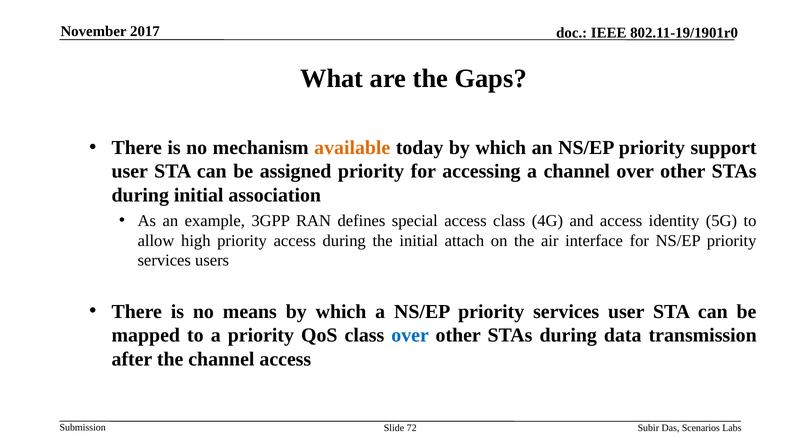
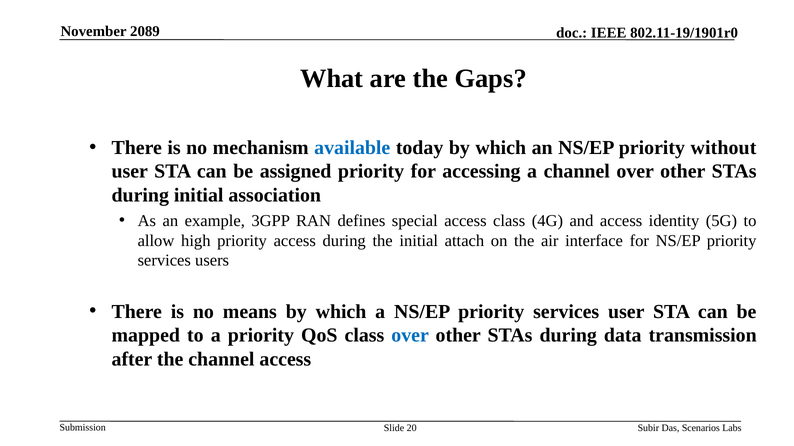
2017: 2017 -> 2089 (145, 32)
available colour: orange -> blue (352, 148)
support: support -> without (723, 148)
72: 72 -> 20 (412, 428)
